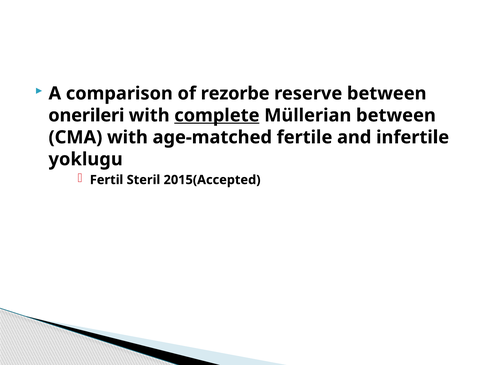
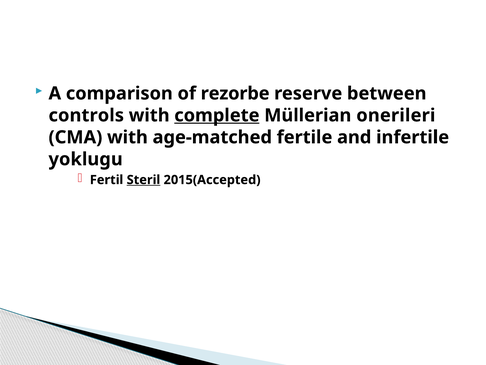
onerileri: onerileri -> controls (86, 115)
Müllerian between: between -> onerileri (396, 115)
Steril underline: none -> present (143, 180)
